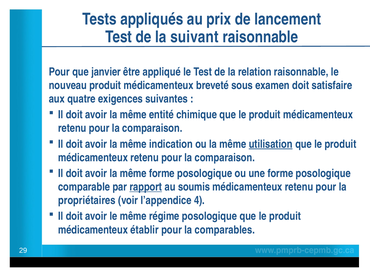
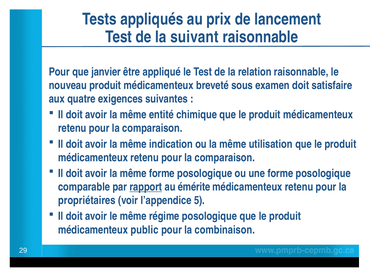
utilisation underline: present -> none (271, 144)
soumis: soumis -> émérite (194, 187)
4: 4 -> 5 (199, 201)
établir: établir -> public (145, 230)
comparables: comparables -> combinaison (225, 230)
